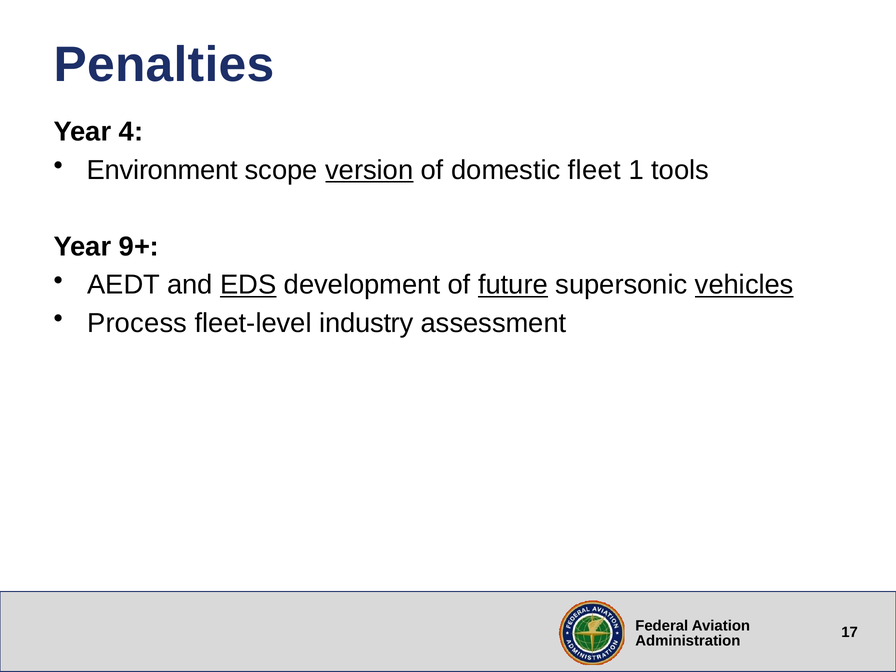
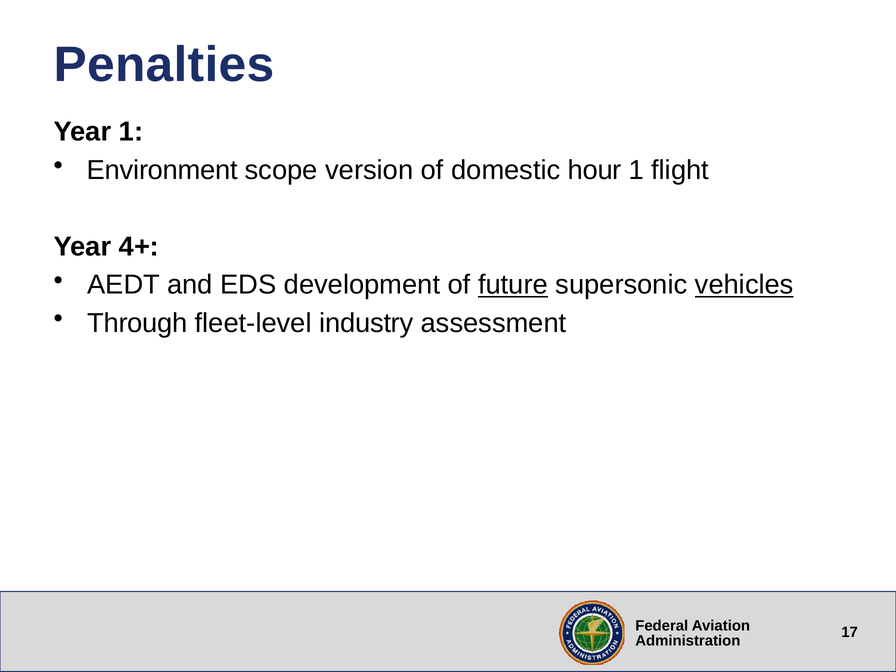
Year 4: 4 -> 1 (131, 132)
version underline: present -> none (369, 170)
fleet: fleet -> hour (595, 170)
tools: tools -> flight (680, 170)
9+: 9+ -> 4+ (139, 247)
EDS underline: present -> none (248, 285)
Process: Process -> Through (137, 323)
